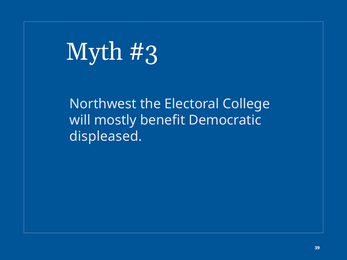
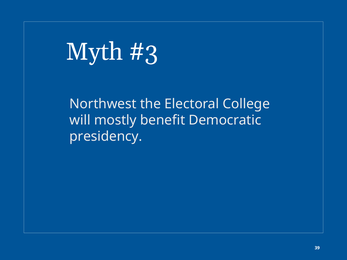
displeased: displeased -> presidency (106, 136)
